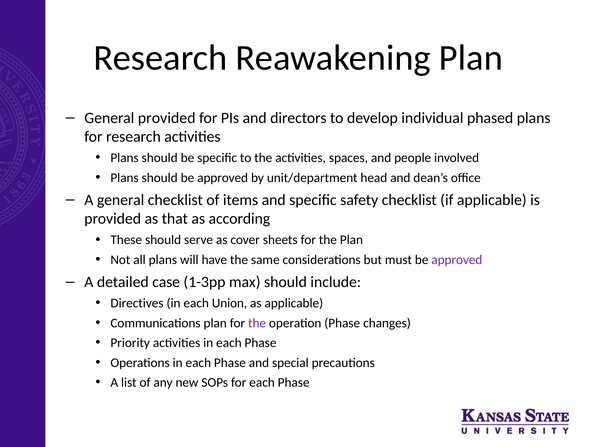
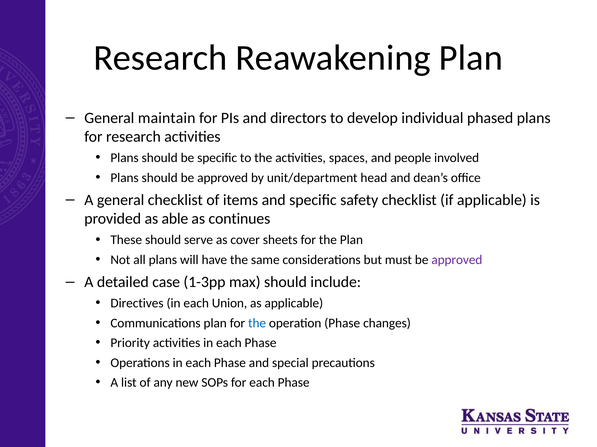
General provided: provided -> maintain (167, 118)
that: that -> able (175, 219)
according: according -> continues (239, 219)
the colour: purple -> blue (257, 324)
